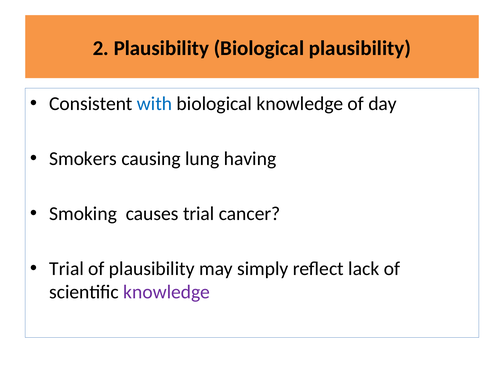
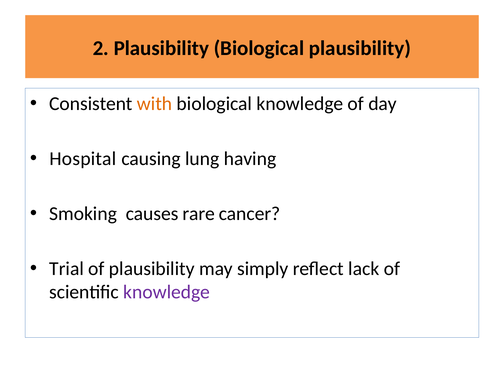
with colour: blue -> orange (155, 104)
Smokers: Smokers -> Hospital (83, 159)
causes trial: trial -> rare (199, 214)
